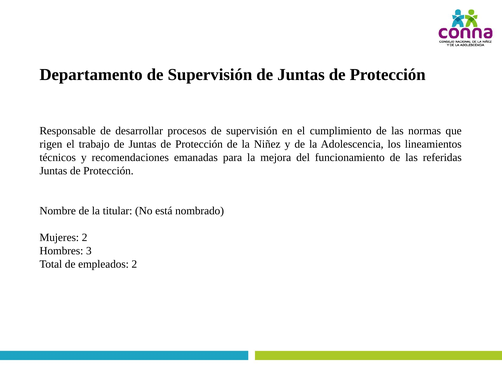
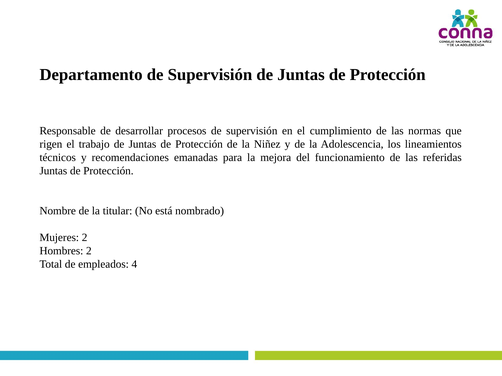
Hombres 3: 3 -> 2 (89, 251)
empleados 2: 2 -> 4 (134, 265)
